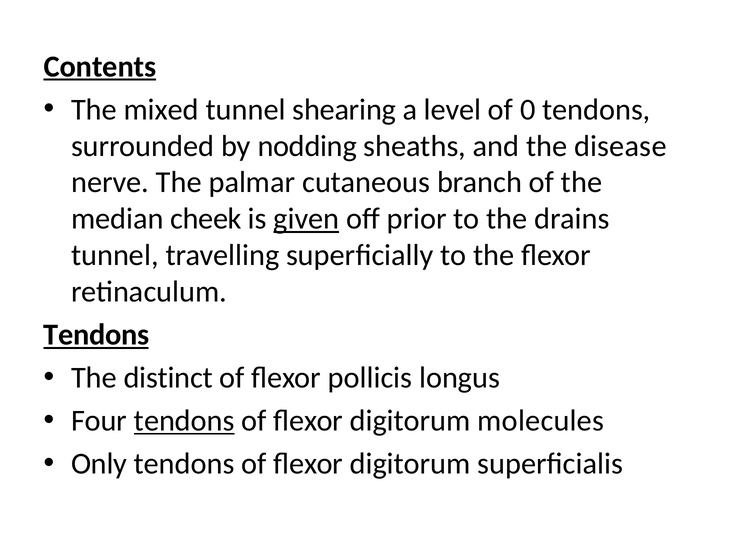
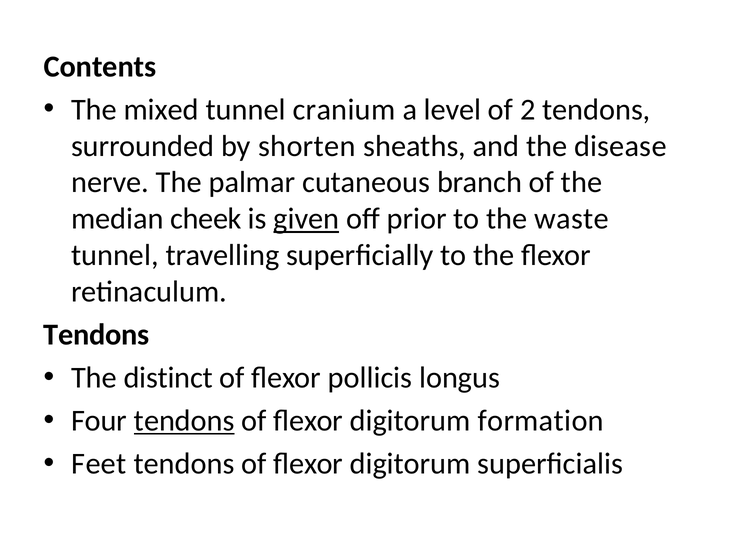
Contents underline: present -> none (100, 67)
shearing: shearing -> cranium (344, 109)
0: 0 -> 2 (528, 109)
nodding: nodding -> shorten (307, 146)
drains: drains -> waste (572, 219)
Tendons underline: present -> none (96, 335)
molecules: molecules -> formation (541, 421)
Only: Only -> Feet (99, 463)
